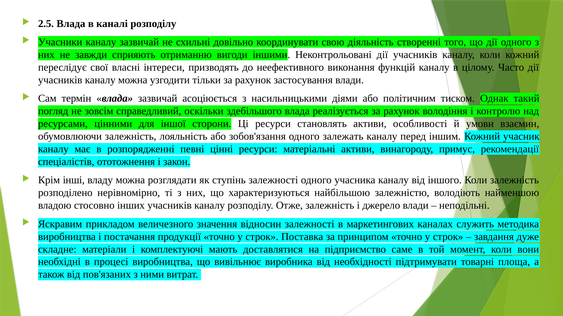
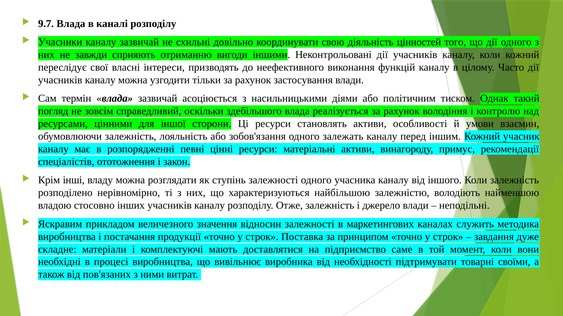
2.5: 2.5 -> 9.7 (46, 24)
створенні: створенні -> цінностей (419, 42)
площа: площа -> своїми (514, 262)
